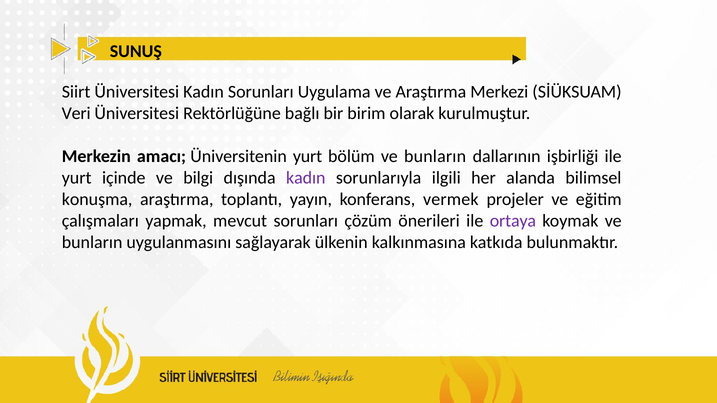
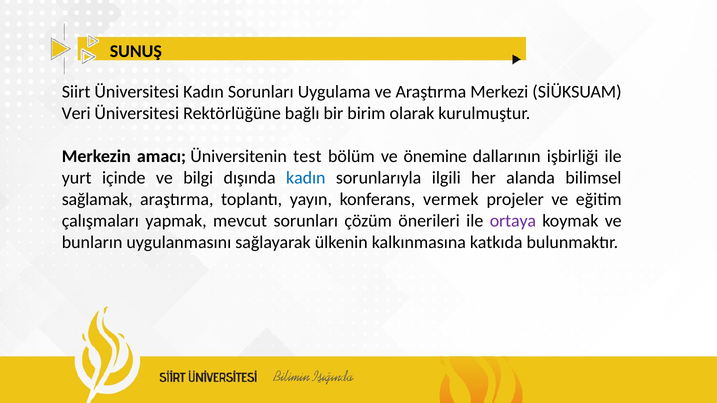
Üniversitenin yurt: yurt -> test (307, 156)
bölüm ve bunların: bunların -> önemine (435, 156)
kadın colour: purple -> blue (306, 178)
konuşma: konuşma -> sağlamak (97, 199)
